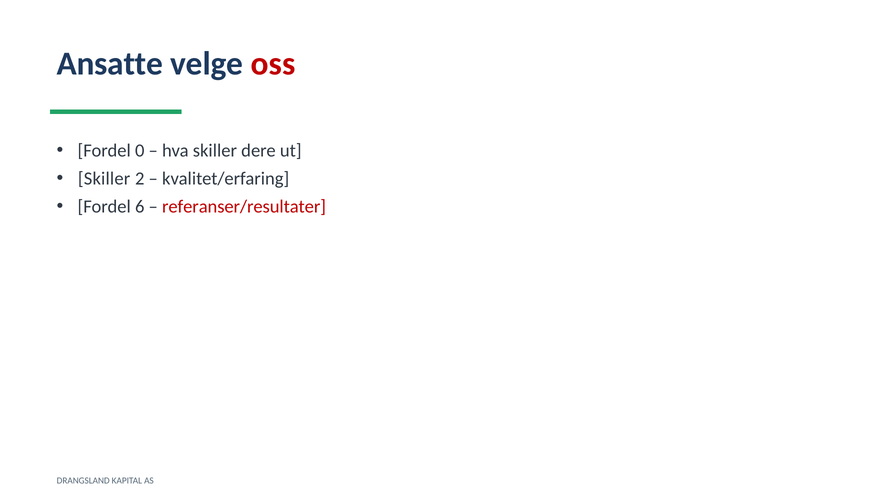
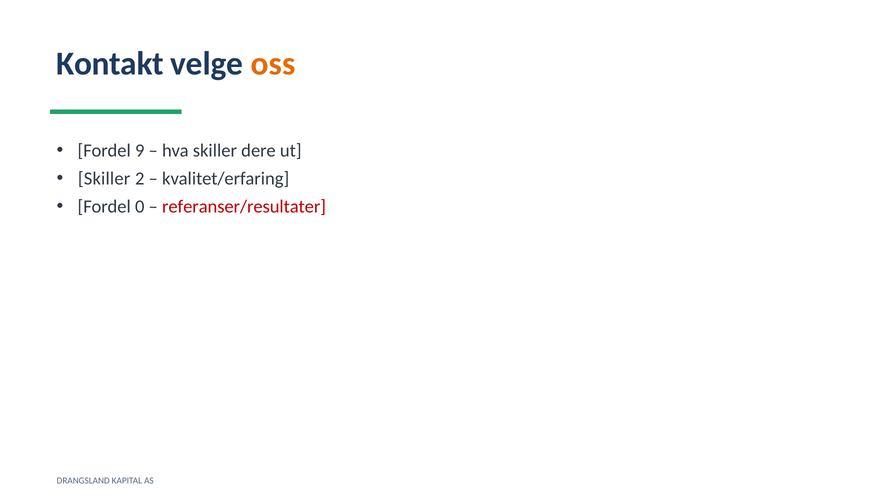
Ansatte: Ansatte -> Kontakt (110, 64)
oss colour: red -> orange (273, 64)
0: 0 -> 9 (140, 151)
6: 6 -> 0 (140, 207)
